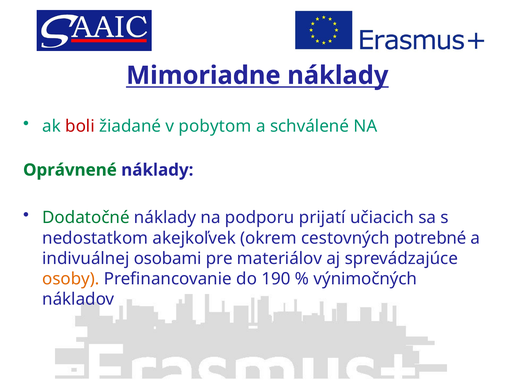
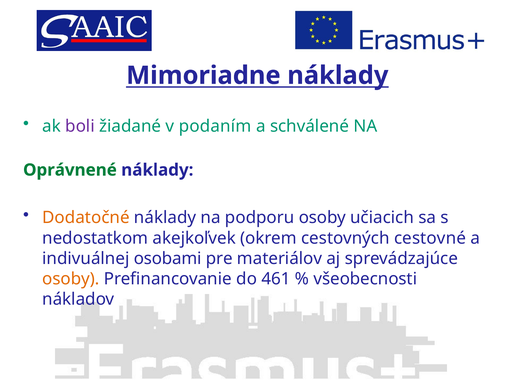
boli colour: red -> purple (80, 126)
pobytom: pobytom -> podaním (215, 126)
Dodatočné colour: green -> orange (86, 217)
podporu prijatí: prijatí -> osoby (322, 217)
potrebné: potrebné -> cestovné (430, 238)
190: 190 -> 461 (276, 279)
výnimočných: výnimočných -> všeobecnosti (365, 279)
